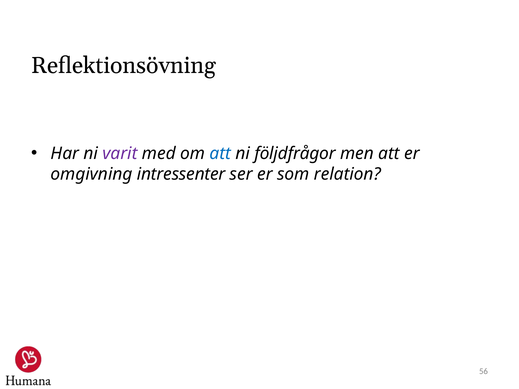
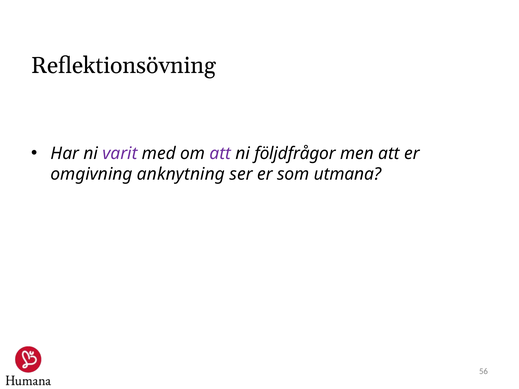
att colour: blue -> purple (220, 153)
intressenter: intressenter -> anknytning (181, 174)
relation: relation -> utmana (348, 174)
